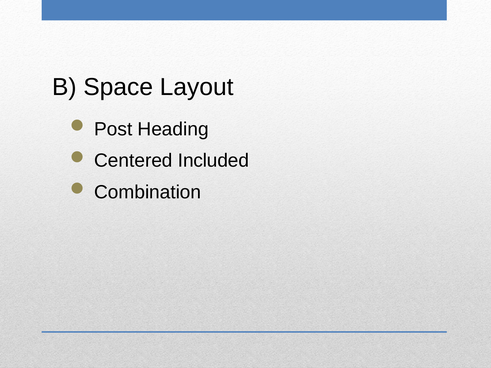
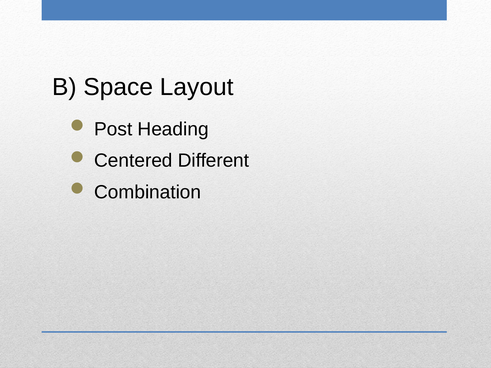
Included: Included -> Different (213, 161)
